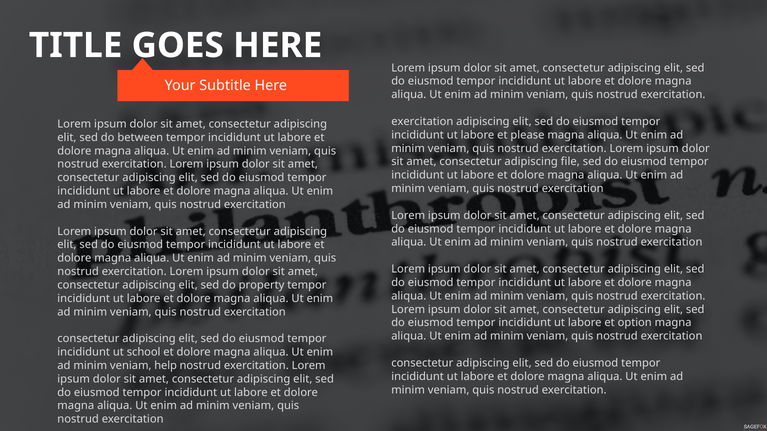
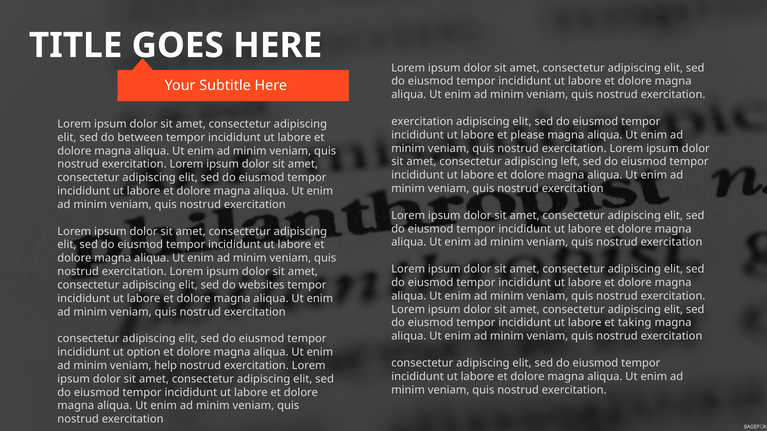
file: file -> left (570, 162)
property: property -> websites (262, 285)
option: option -> taking (635, 323)
school: school -> option (144, 352)
